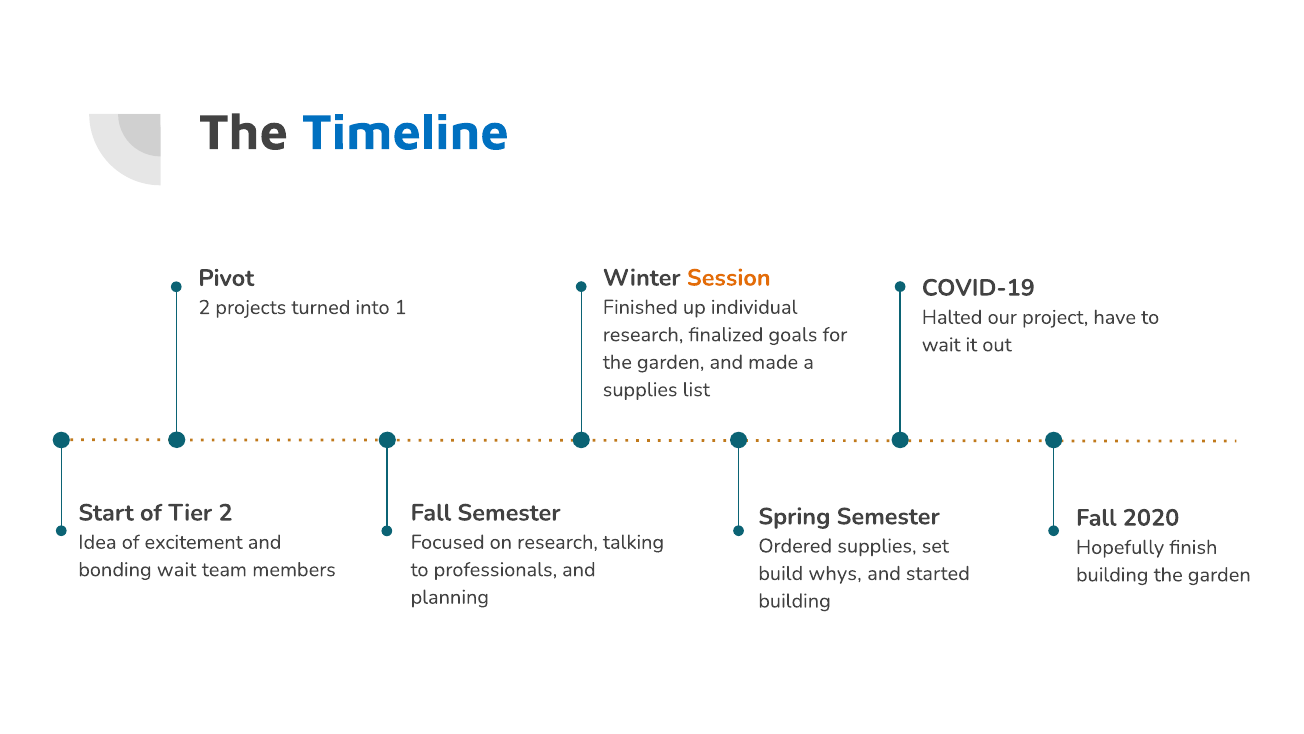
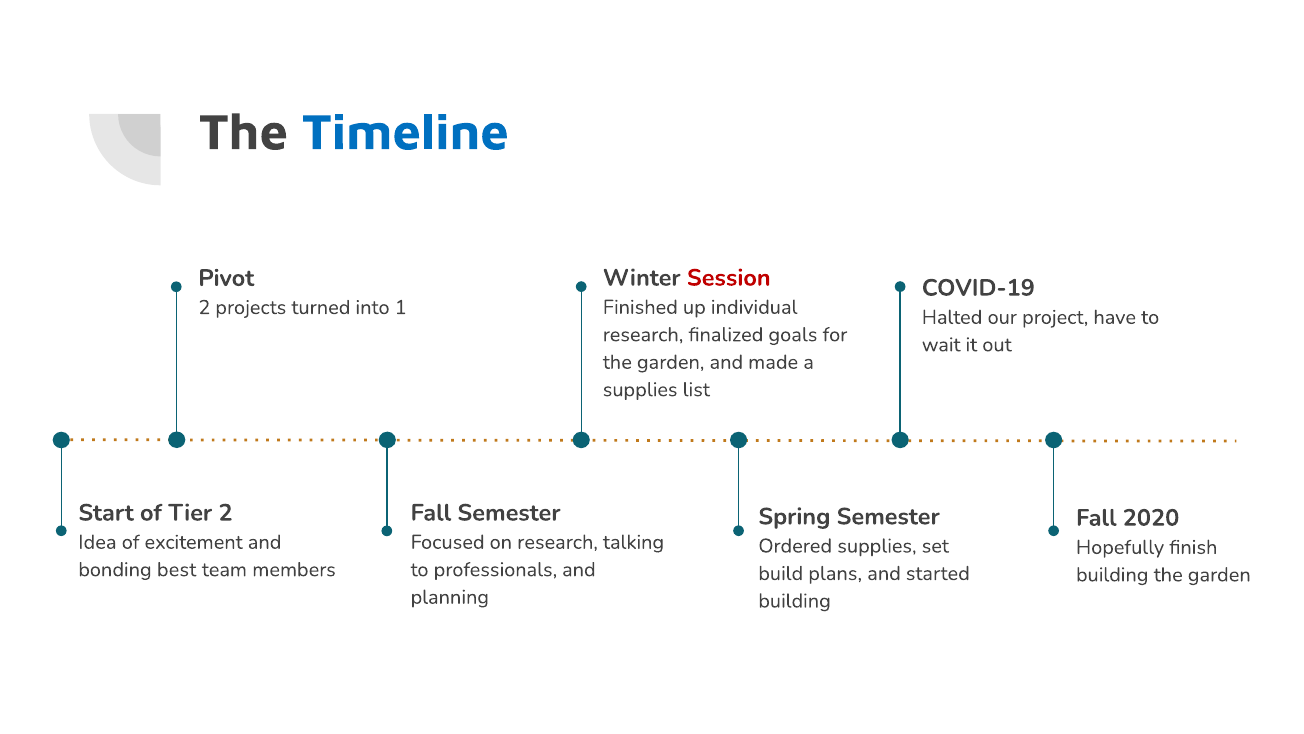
Session colour: orange -> red (729, 278)
bonding wait: wait -> best (177, 569)
whys: whys -> plans (835, 573)
